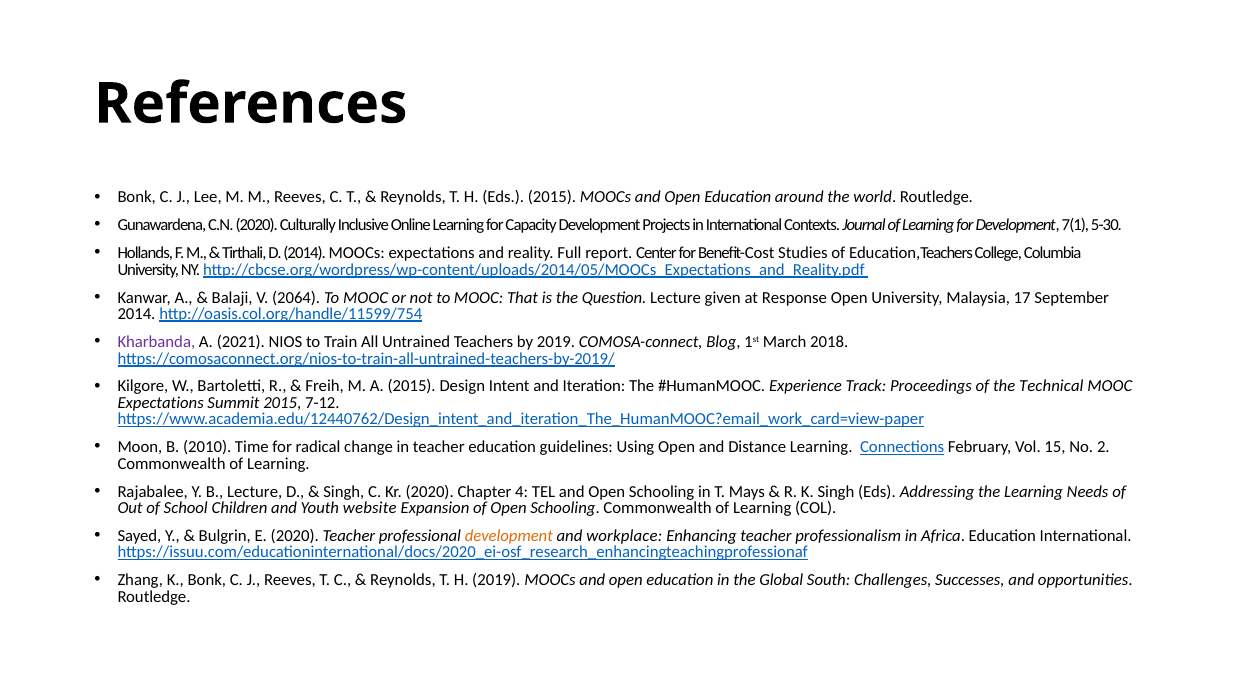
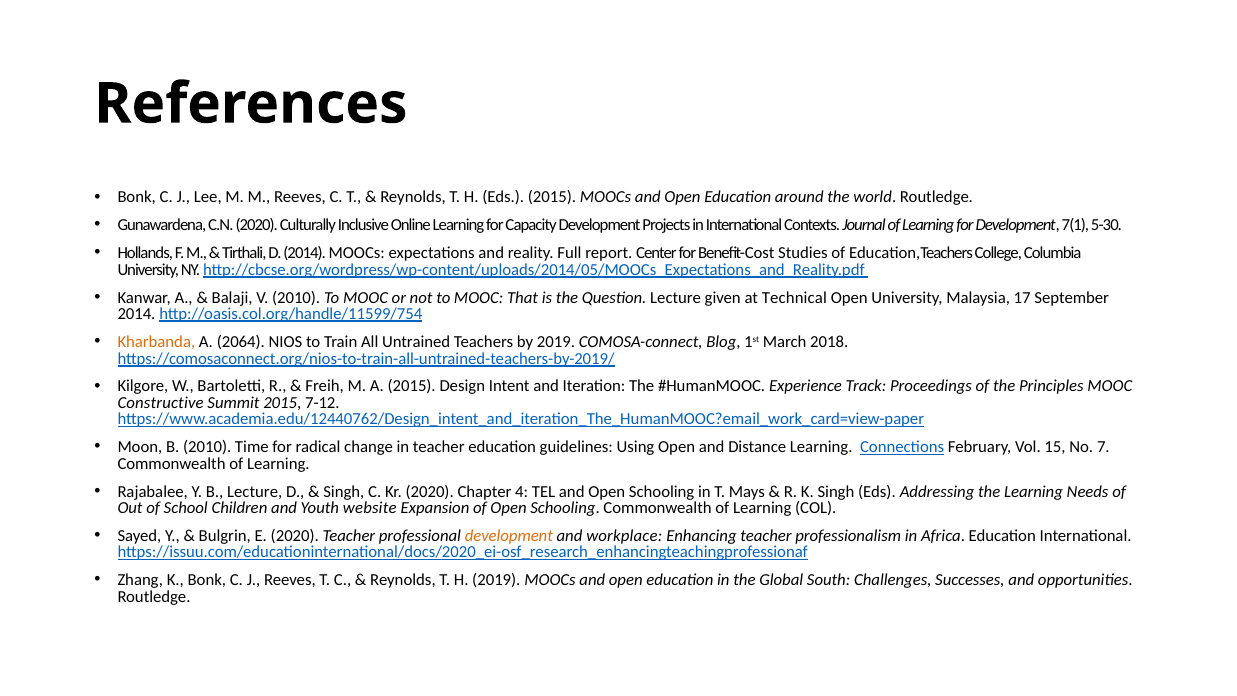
V 2064: 2064 -> 2010 (296, 298)
Response: Response -> Technical (794, 298)
Kharbanda colour: purple -> orange (156, 342)
2021: 2021 -> 2064 (241, 342)
Technical: Technical -> Principles (1051, 386)
Expectations: Expectations -> Constructive (161, 403)
2: 2 -> 7 (1103, 447)
